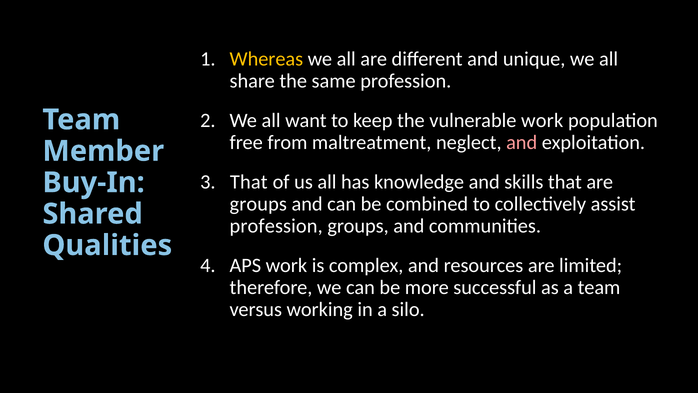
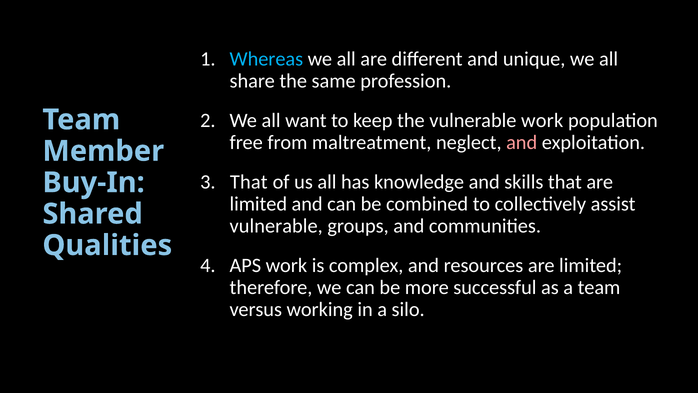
Whereas colour: yellow -> light blue (266, 59)
groups: groups -> limited (258, 204)
profession: profession -> vulnerable (276, 226)
